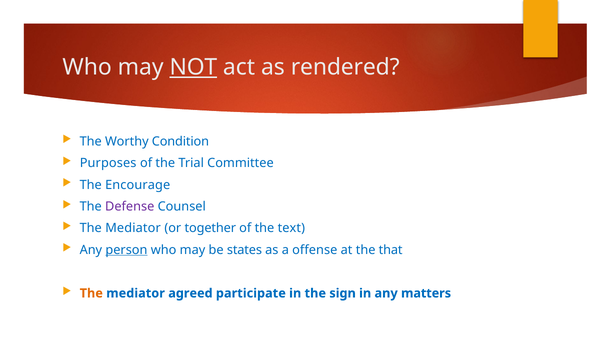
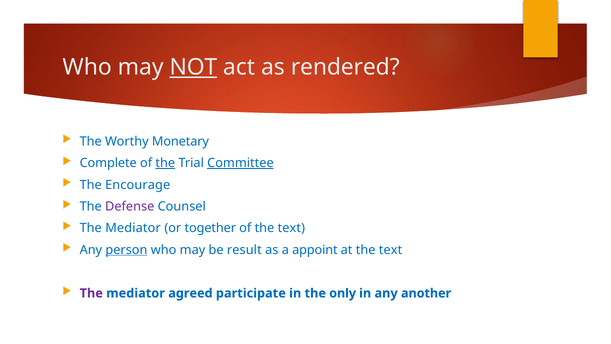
Condition: Condition -> Monetary (180, 141)
Purposes: Purposes -> Complete (108, 163)
the underline: none -> present (165, 163)
Committee underline: none -> present (240, 163)
states: states -> result (244, 250)
offense: offense -> appoint (315, 250)
at the that: that -> text (391, 250)
The colour: orange -> purple (91, 293)
sign: sign -> only (343, 293)
matters: matters -> another (426, 293)
